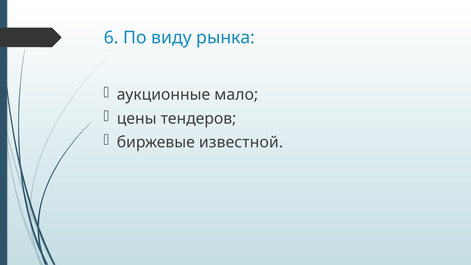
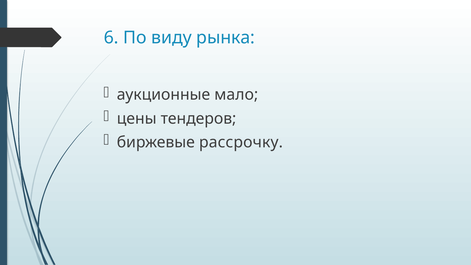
известной: известной -> рассрочку (241, 142)
